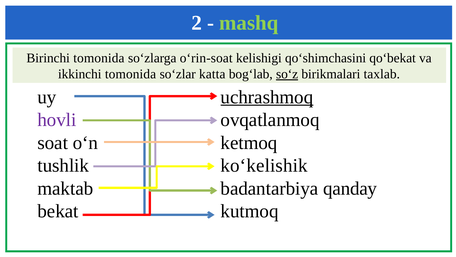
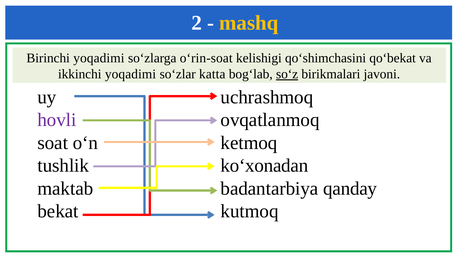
mashq colour: light green -> yellow (249, 23)
Birinchi tomonida: tomonida -> yoqadimi (99, 58)
ikkinchi tomonida: tomonida -> yoqadimi (130, 74)
taxlab: taxlab -> javoni (382, 74)
uchrashmoq underline: present -> none (267, 97)
ko‘kelishik: ko‘kelishik -> ko‘xonadan (264, 165)
